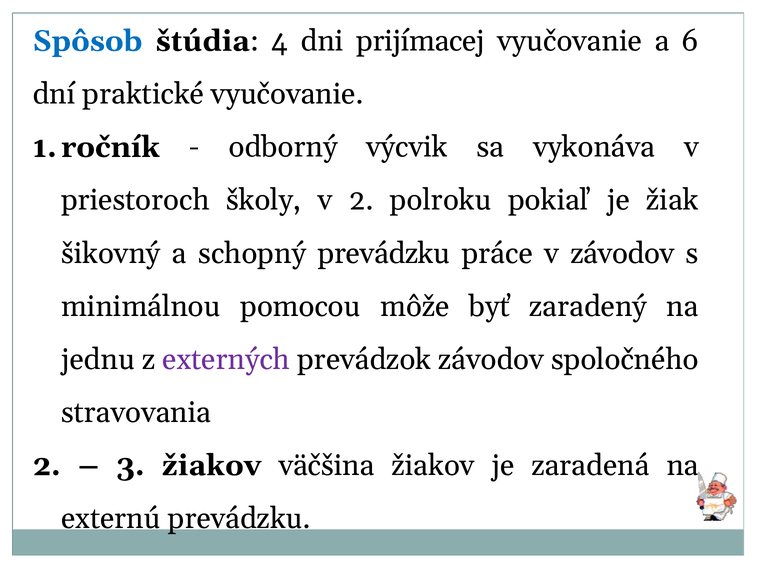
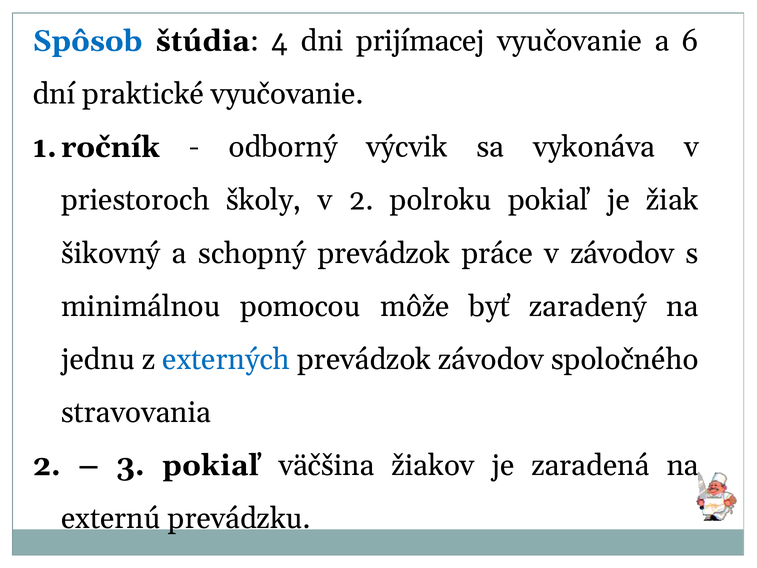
schopný prevádzku: prevádzku -> prevádzok (384, 253)
externých colour: purple -> blue (226, 359)
3 žiakov: žiakov -> pokiaľ (211, 465)
